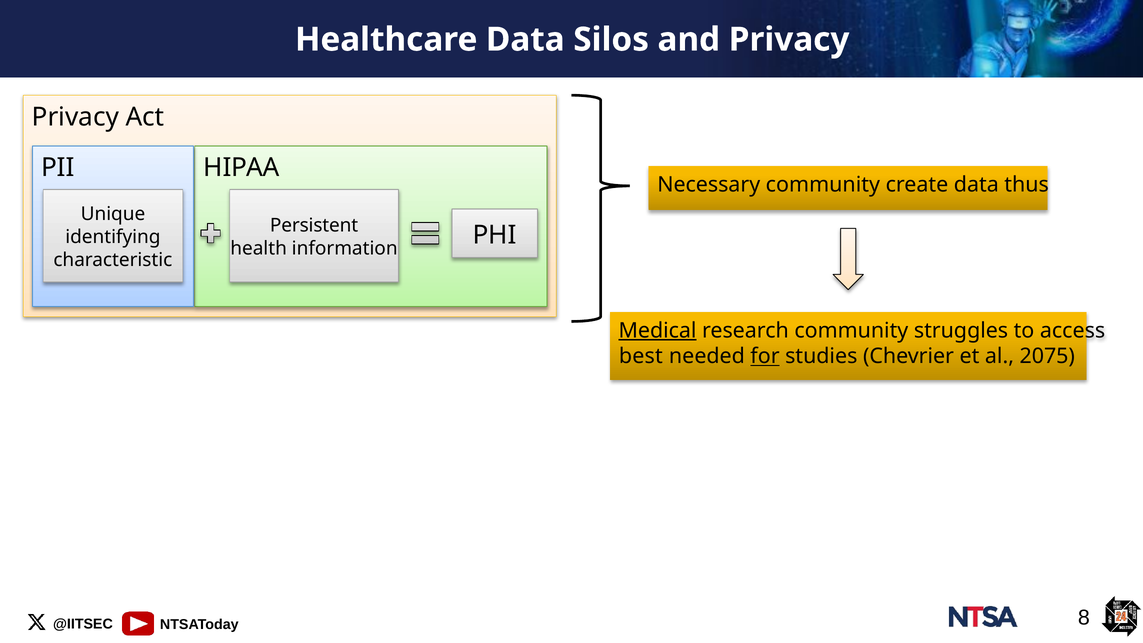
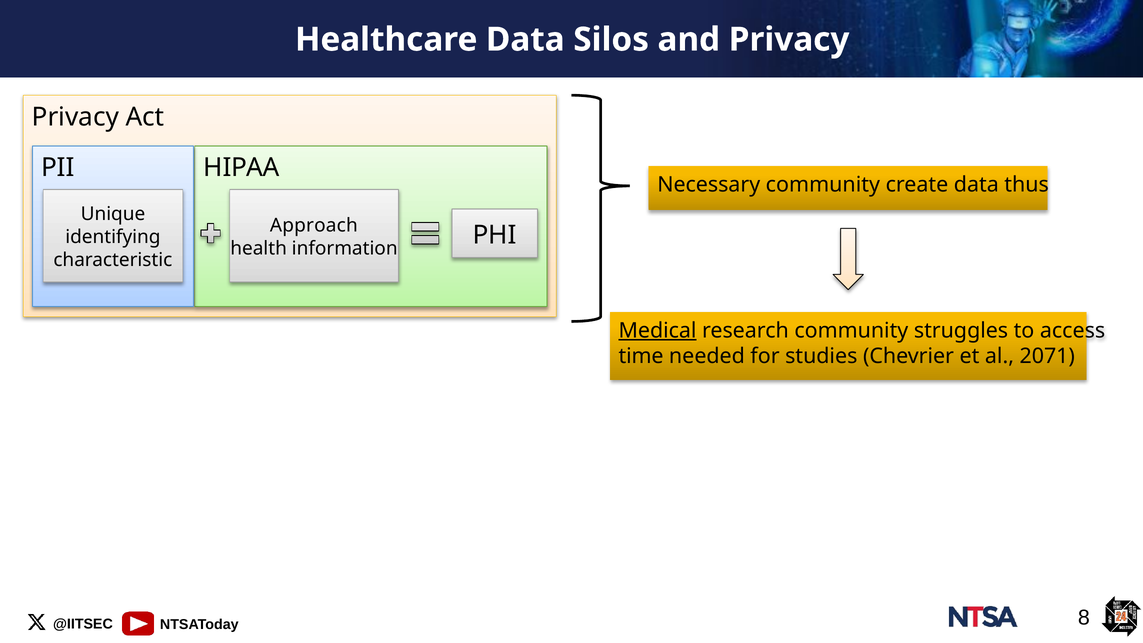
Persistent: Persistent -> Approach (314, 226)
best: best -> time (641, 356)
for underline: present -> none (765, 356)
2075: 2075 -> 2071 (1047, 356)
